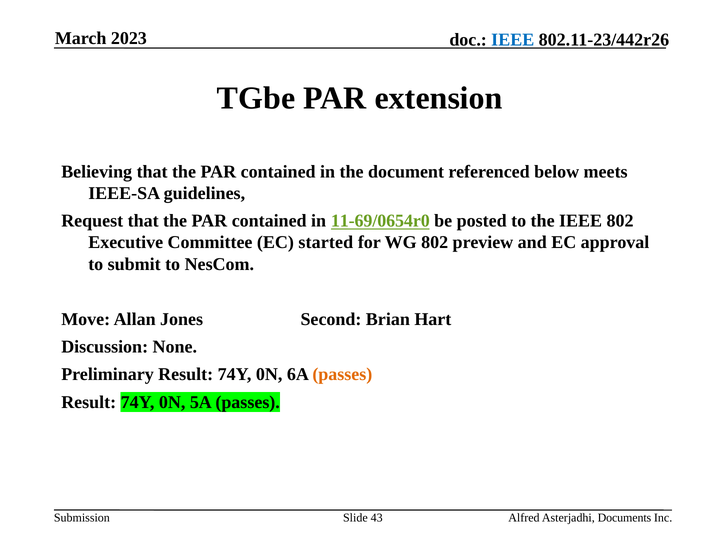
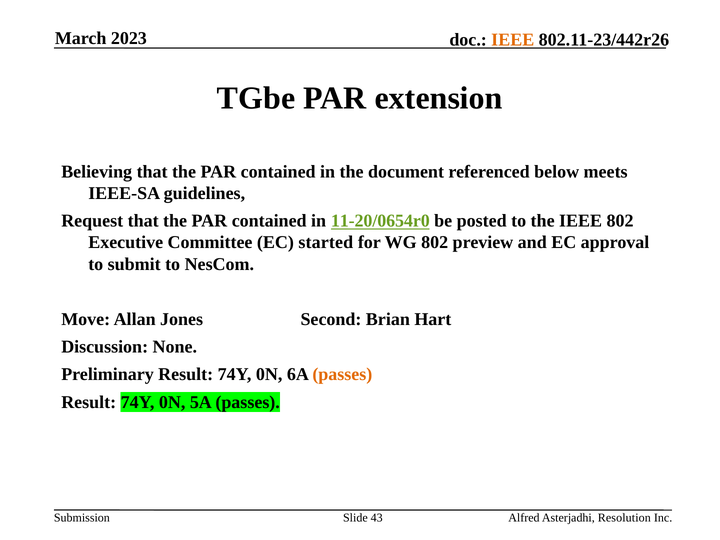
IEEE colour: blue -> orange (513, 40)
11-69/0654r0: 11-69/0654r0 -> 11-20/0654r0 (380, 221)
Documents: Documents -> Resolution (624, 518)
